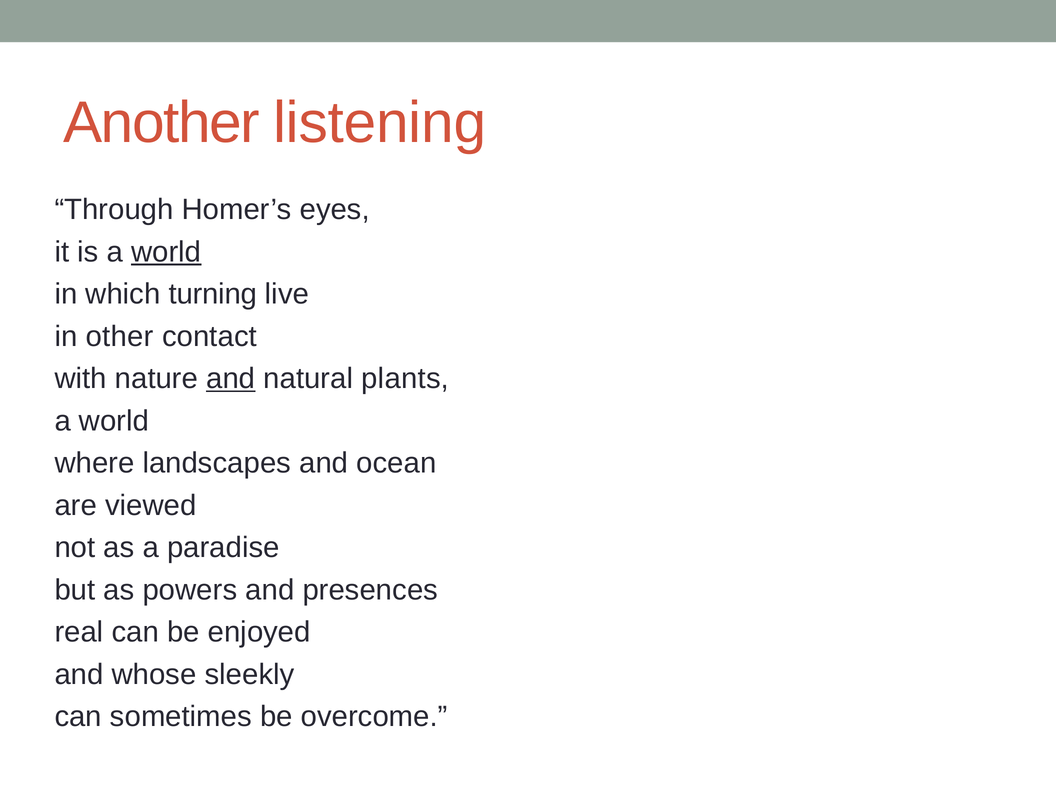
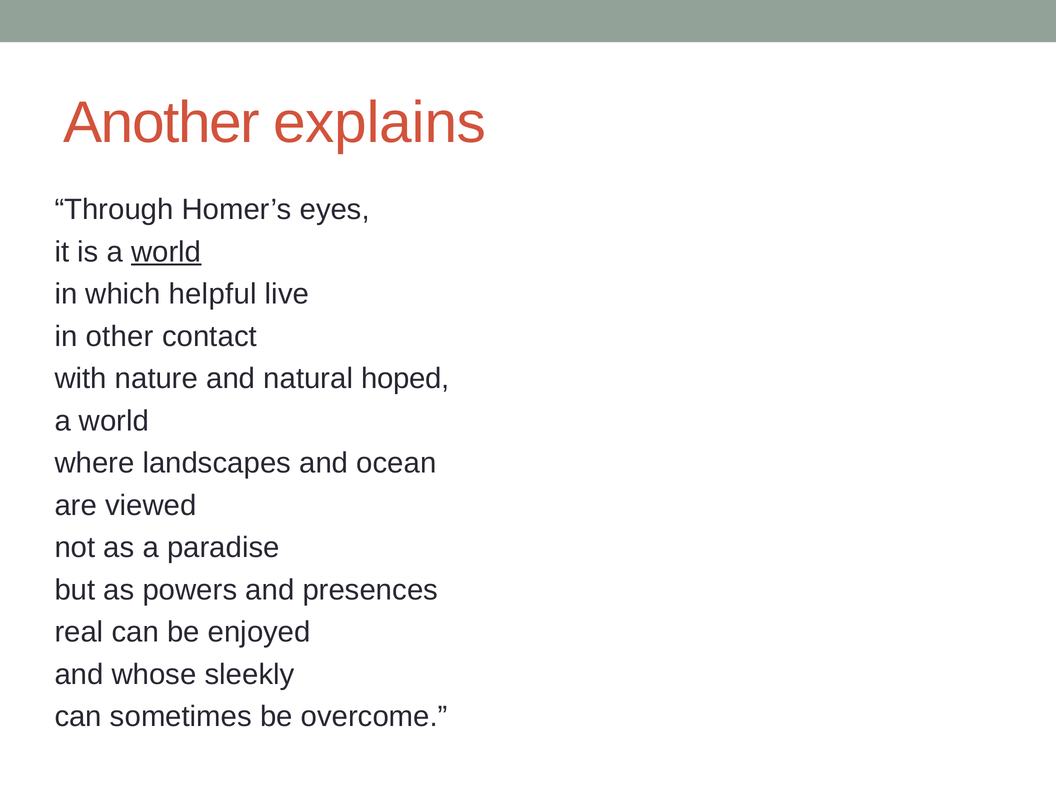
listening: listening -> explains (380, 123)
turning: turning -> helpful (213, 294)
and underline: present -> none (231, 379)
plants: plants -> hoped (405, 379)
